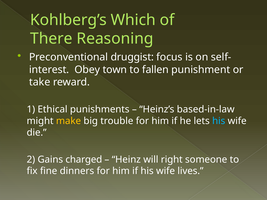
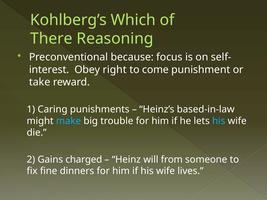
druggist: druggist -> because (132, 57)
town: town -> right (115, 70)
fallen: fallen -> come (155, 70)
Ethical: Ethical -> Caring (53, 110)
make colour: yellow -> light blue (69, 121)
right: right -> from (172, 160)
